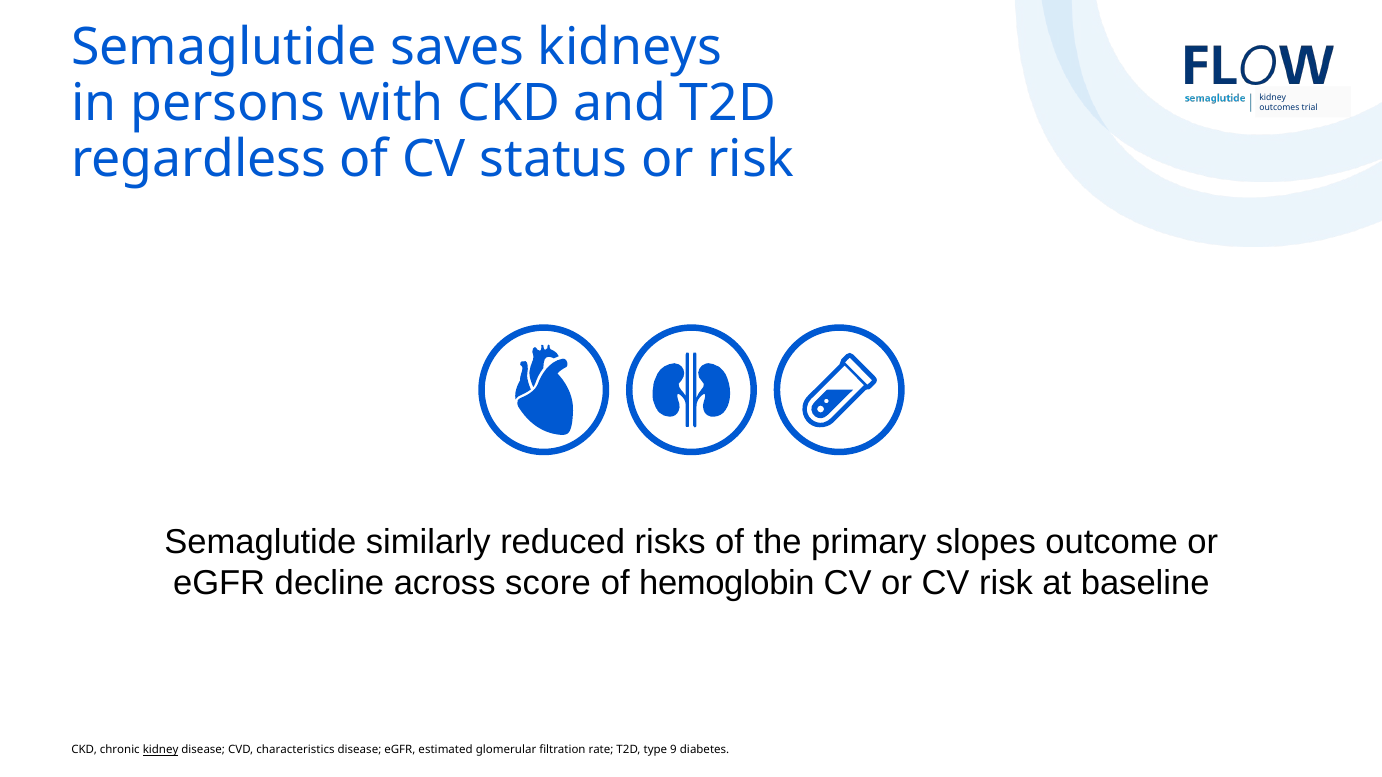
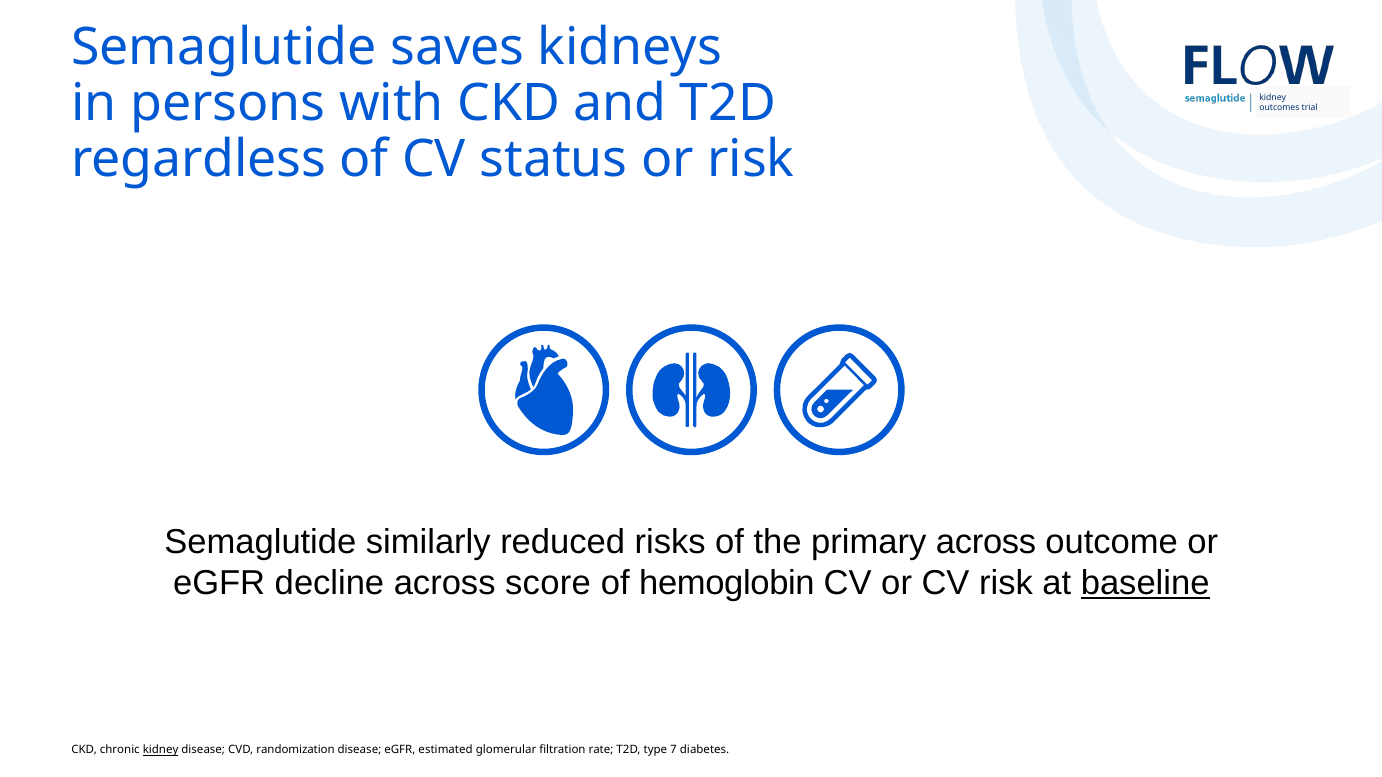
primary slopes: slopes -> across (986, 542)
baseline underline: none -> present (1145, 584)
characteristics: characteristics -> randomization (296, 750)
9: 9 -> 7 (673, 750)
